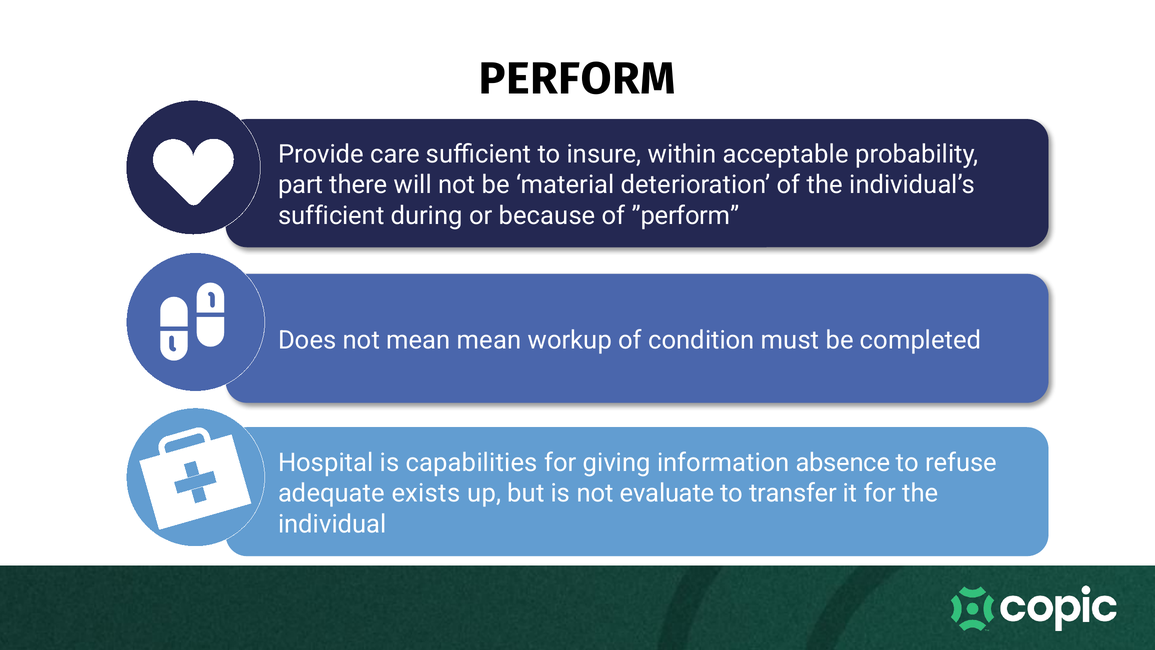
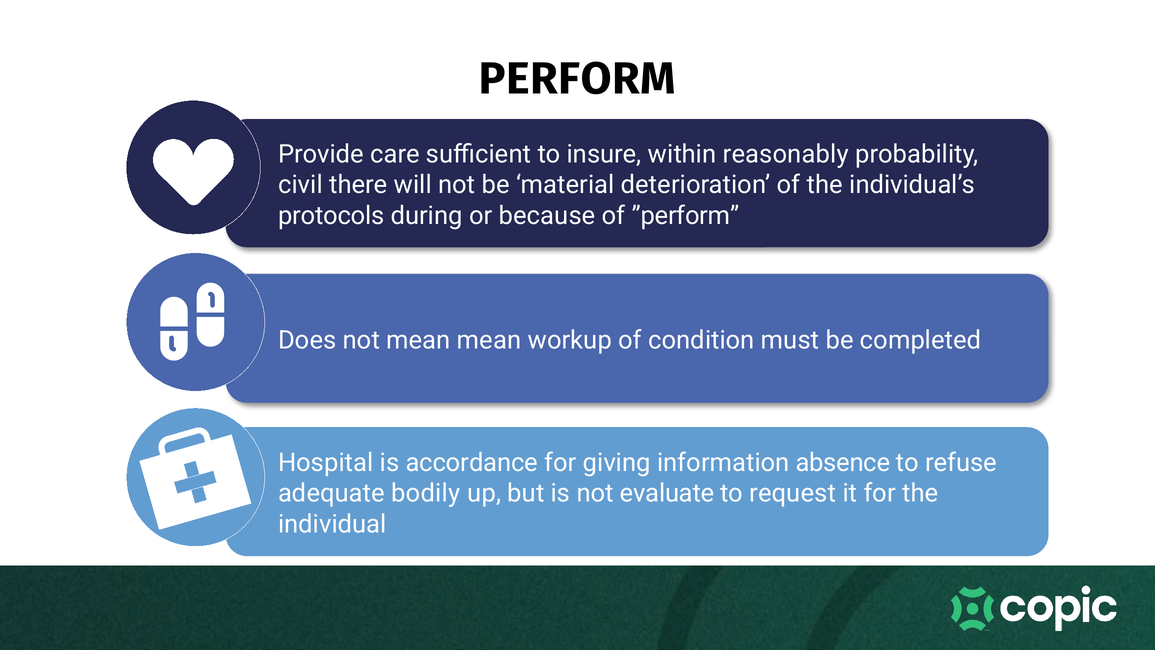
acceptable: acceptable -> reasonably (786, 154)
part: part -> civil (300, 185)
sufficient: sufficient -> protocols (331, 216)
capabilities: capabilities -> accordance (472, 462)
exists: exists -> bodily (426, 493)
transfer: transfer -> request (793, 493)
